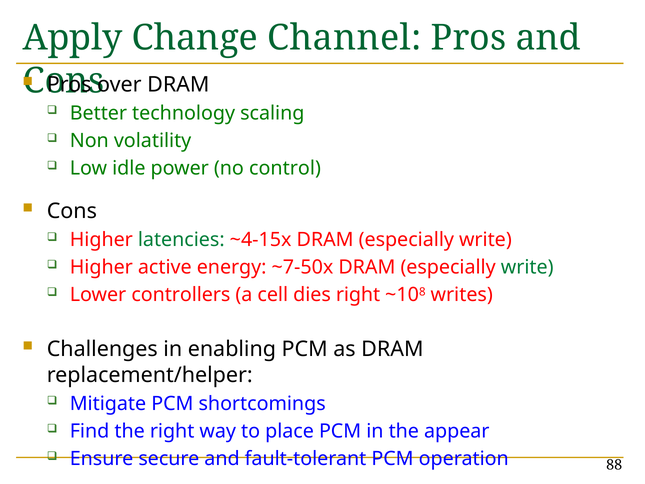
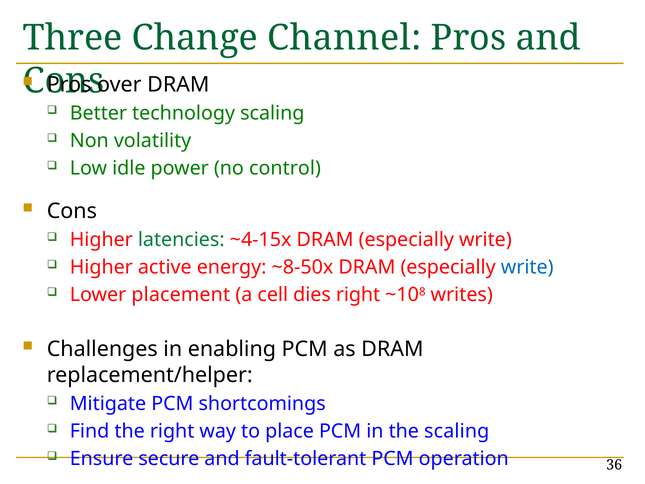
Apply: Apply -> Three (72, 38)
~7-50x: ~7-50x -> ~8-50x (302, 267)
write colour: green -> blue (527, 267)
controllers: controllers -> placement (181, 295)
the appear: appear -> scaling (457, 431)
88: 88 -> 36 (614, 465)
